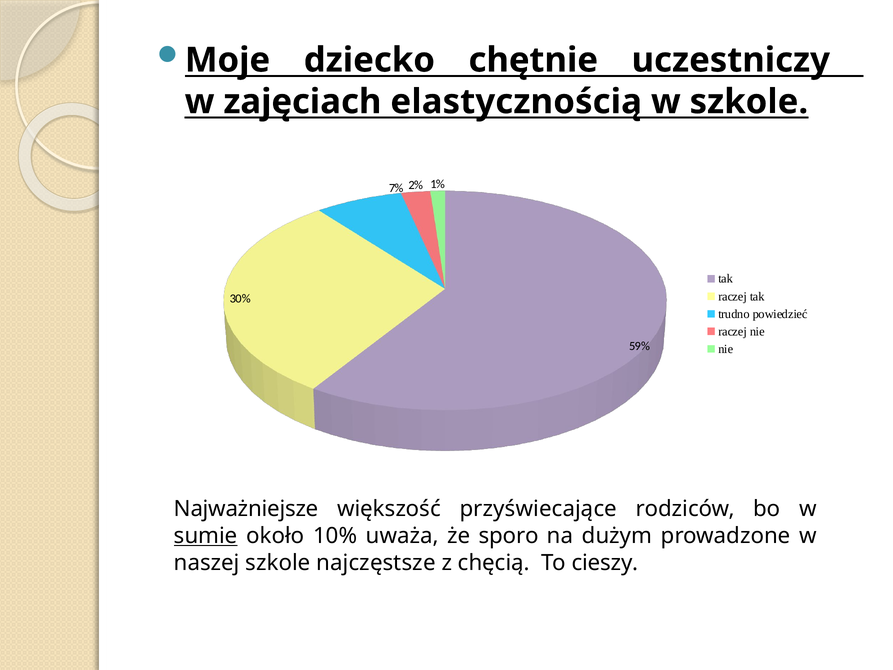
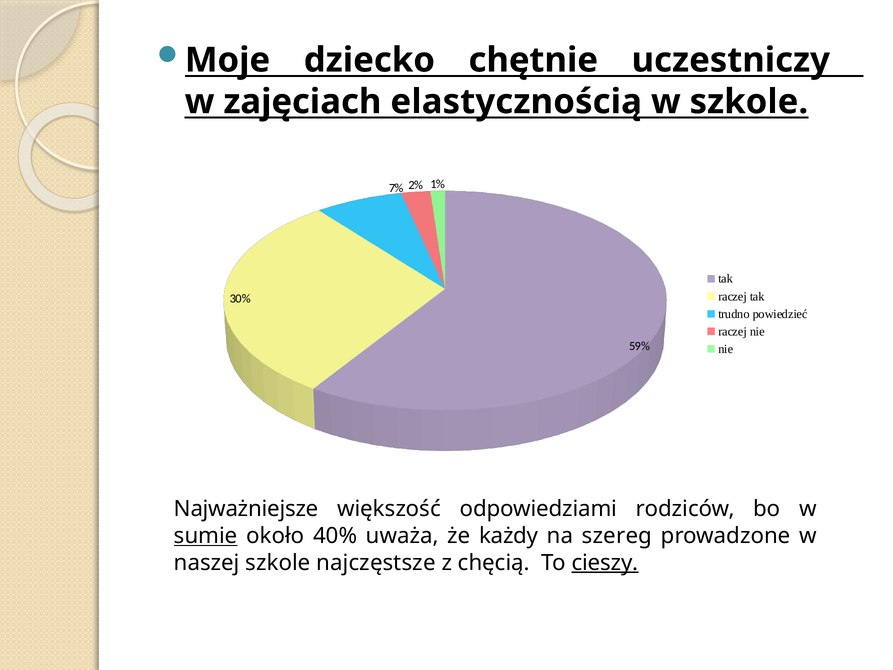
przyświecające: przyświecające -> odpowiedziami (538, 509)
10%: 10% -> 40% (335, 536)
sporo: sporo -> każdy (509, 536)
dużym: dużym -> szereg (617, 536)
cieszy underline: none -> present (605, 562)
